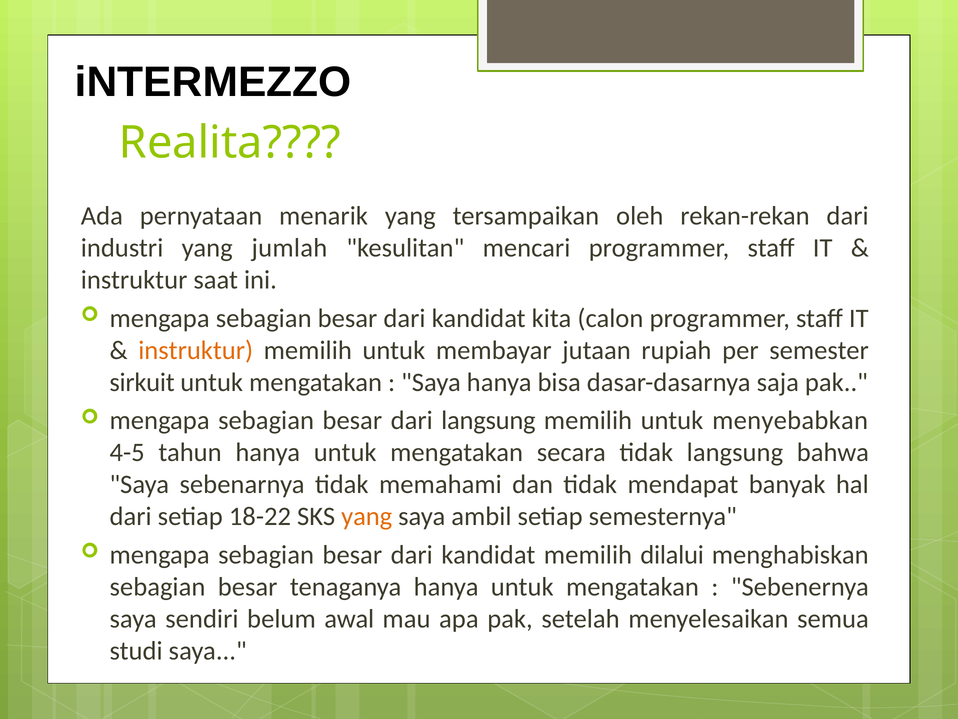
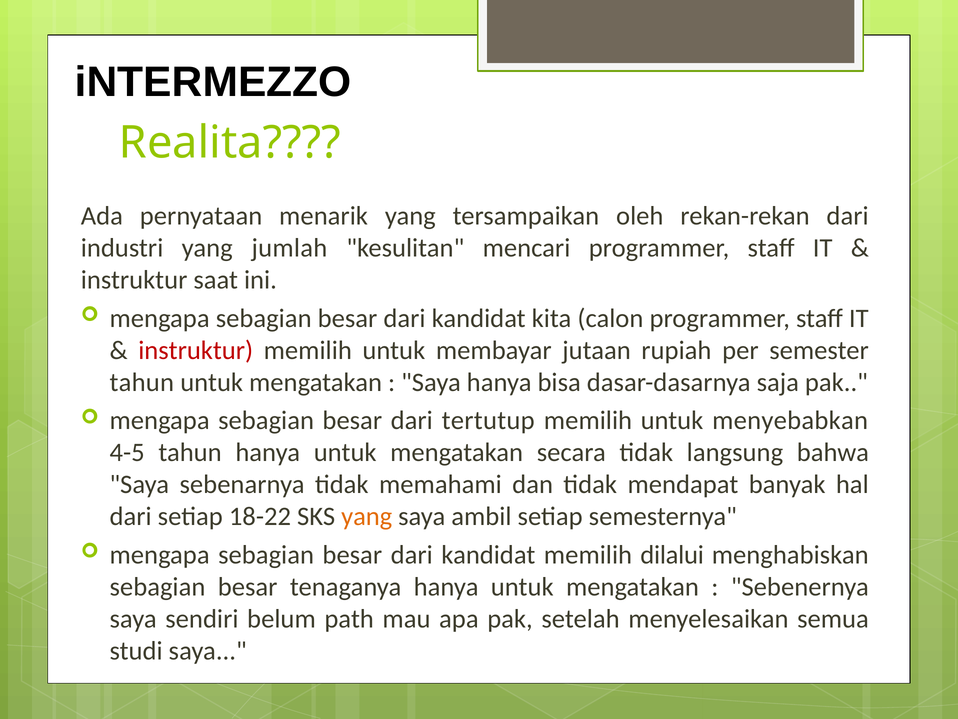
instruktur colour: orange -> red (196, 350)
sirkuit: sirkuit -> tahun (142, 382)
dari langsung: langsung -> tertutup (488, 420)
awal: awal -> path (349, 618)
